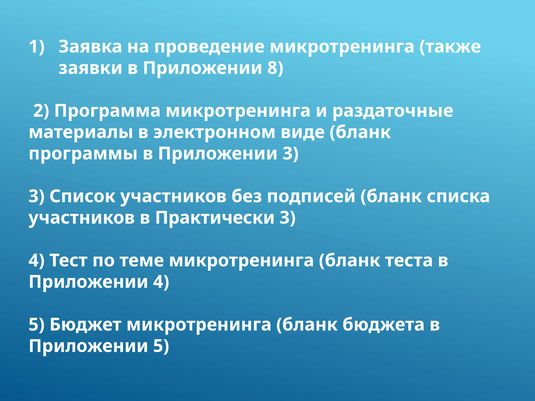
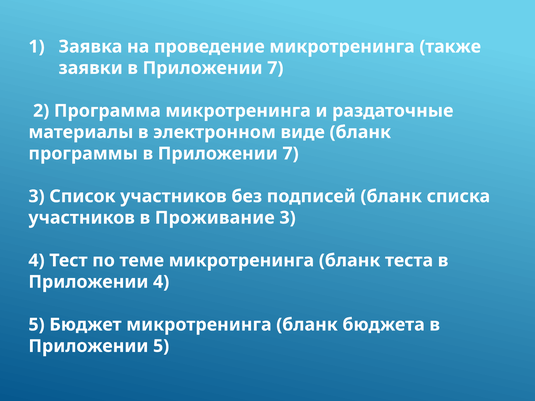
заявки в Приложении 8: 8 -> 7 (275, 68)
программы в Приложении 3: 3 -> 7 (291, 154)
Практически: Практически -> Проживание (215, 218)
